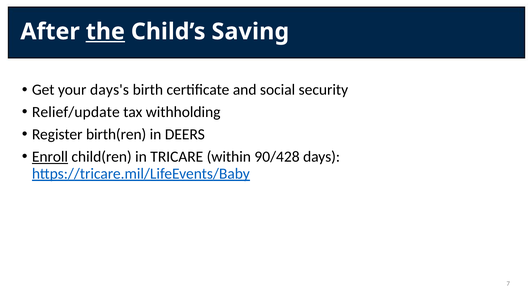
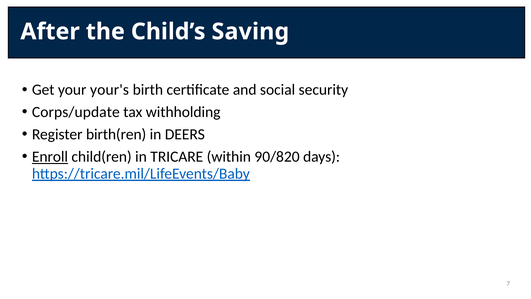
the underline: present -> none (105, 32)
days's: days's -> your's (109, 90)
Relief/update: Relief/update -> Corps/update (76, 112)
90/428: 90/428 -> 90/820 (277, 157)
